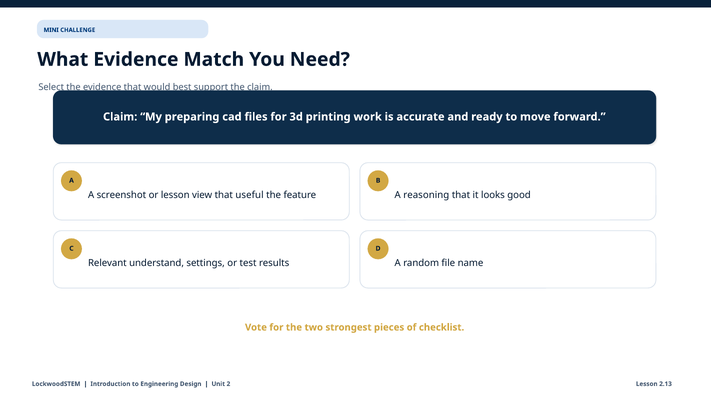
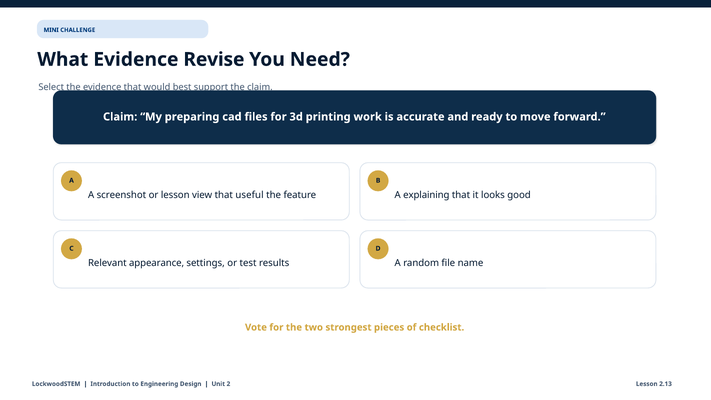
Match: Match -> Revise (214, 59)
reasoning: reasoning -> explaining (426, 195)
understand: understand -> appearance (157, 263)
